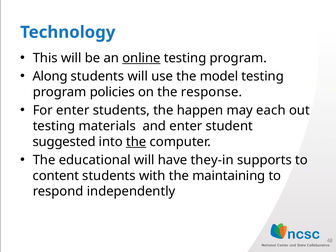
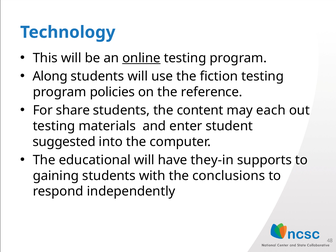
model: model -> fiction (219, 76)
response: response -> reference (212, 92)
For enter: enter -> share (73, 110)
happen: happen -> content (200, 110)
the underline: present -> none (136, 142)
content: content -> gaining (56, 176)
maintaining: maintaining -> conclusions (229, 176)
